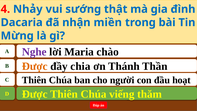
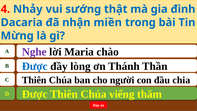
Được colour: orange -> blue (35, 66)
chia: chia -> lòng (80, 66)
hoạt: hoạt -> chia (181, 80)
